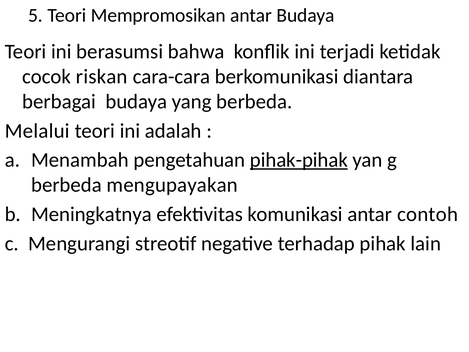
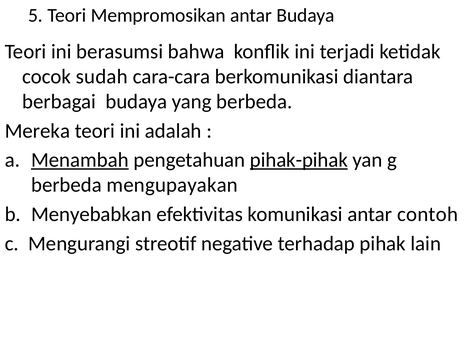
riskan: riskan -> sudah (102, 77)
Melalui: Melalui -> Mereka (37, 131)
Menambah underline: none -> present (80, 160)
Meningkatnya: Meningkatnya -> Menyebabkan (91, 214)
